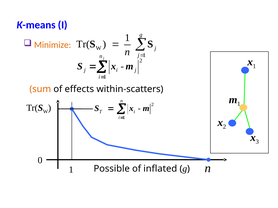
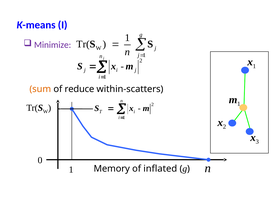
Minimize colour: orange -> purple (53, 45)
effects: effects -> reduce (79, 89)
Possible: Possible -> Memory (112, 169)
